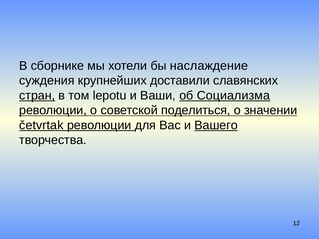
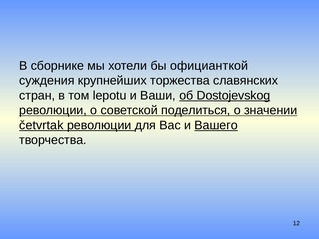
наслаждение: наслаждение -> официанткой (209, 66)
доставили: доставили -> торжества (180, 81)
стран underline: present -> none (37, 96)
Социализма: Социализма -> Dostojevskog (233, 96)
